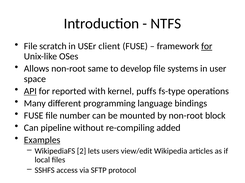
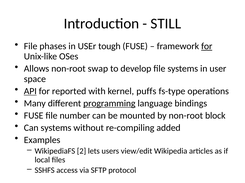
NTFS: NTFS -> STILL (166, 24)
scratch: scratch -> phases (53, 46)
client: client -> tough (109, 46)
same: same -> swap (98, 69)
programming underline: none -> present (109, 104)
Can pipeline: pipeline -> systems (56, 128)
Examples underline: present -> none (42, 140)
